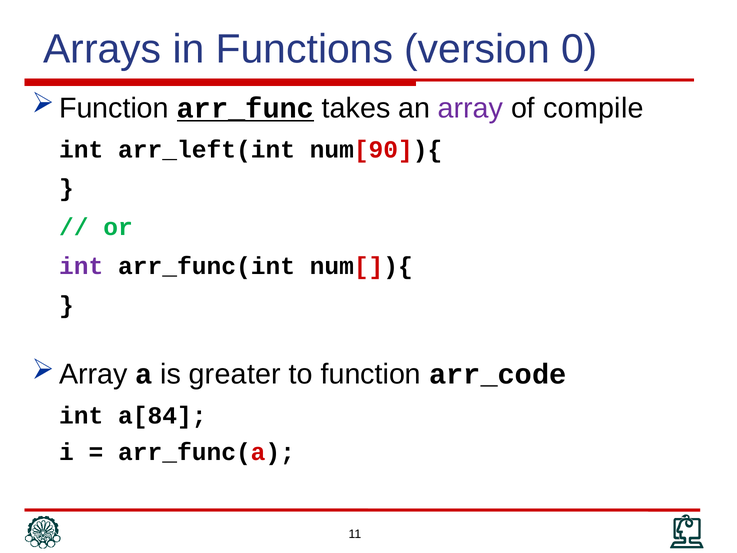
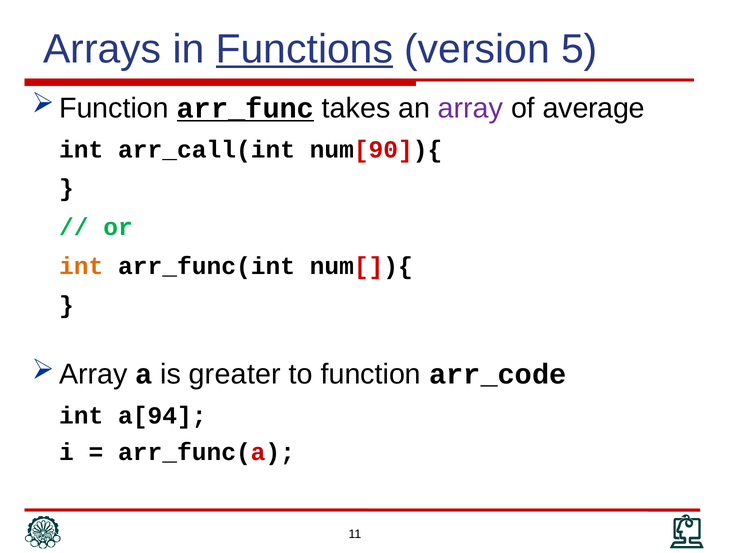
Functions underline: none -> present (304, 49)
0: 0 -> 5 (579, 49)
compile: compile -> average (594, 108)
arr_left(int: arr_left(int -> arr_call(int (207, 149)
int colour: purple -> orange (81, 266)
a[84: a[84 -> a[94 (162, 415)
